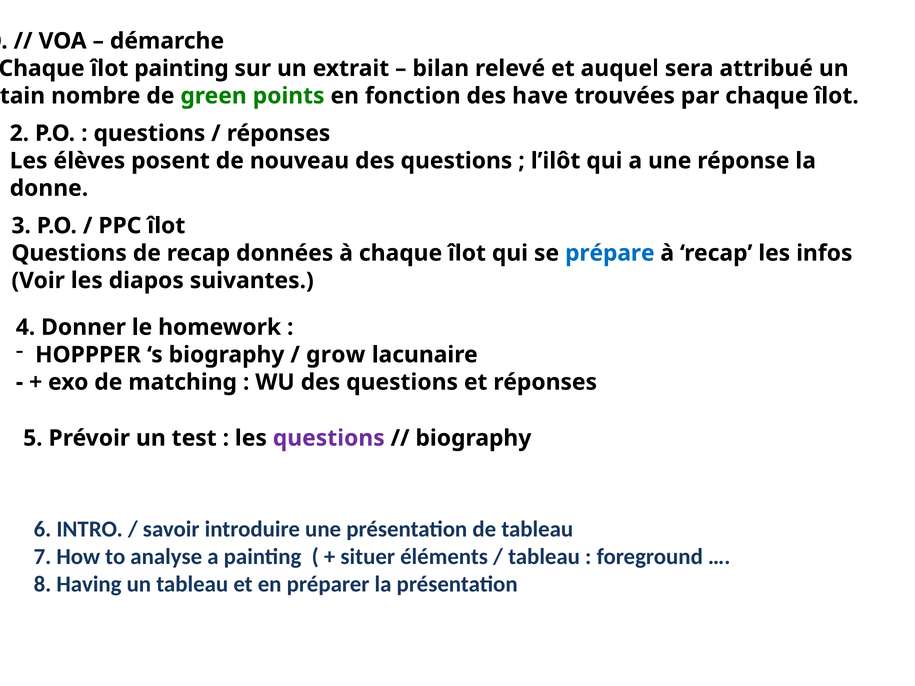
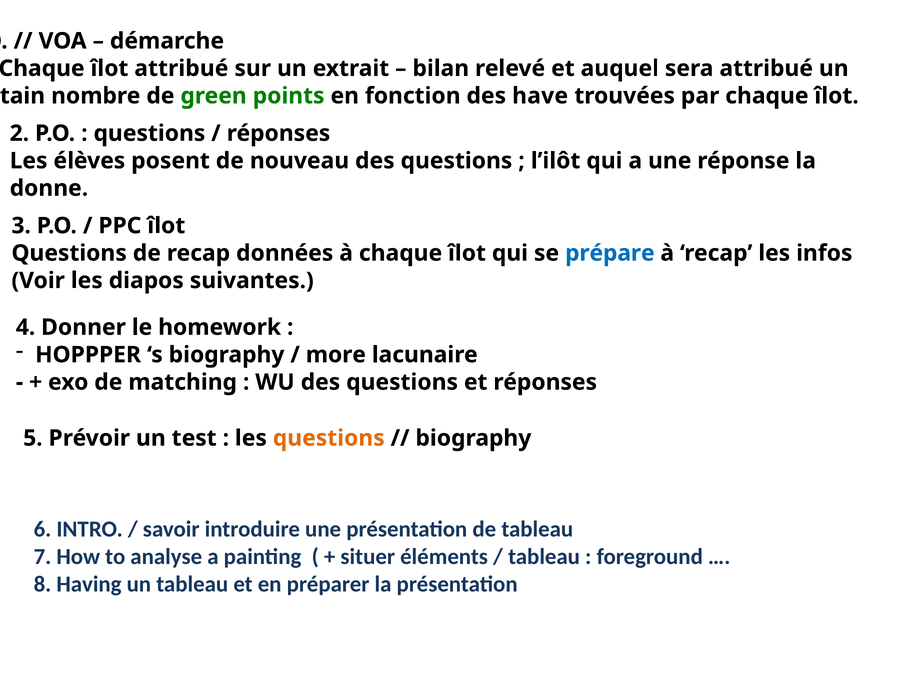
îlot painting: painting -> attribué (181, 68)
grow: grow -> more (336, 355)
questions colour: purple -> orange (329, 438)
